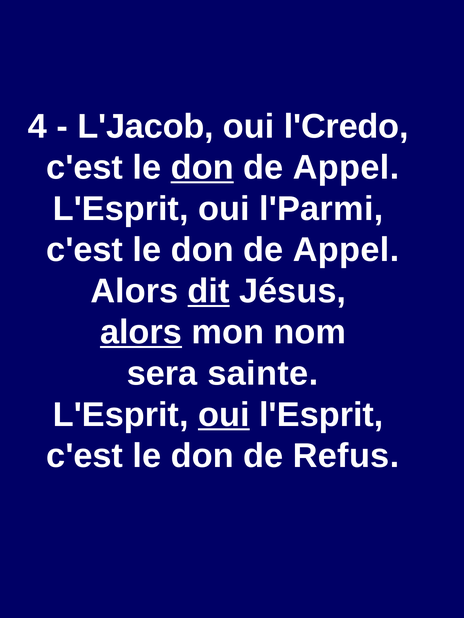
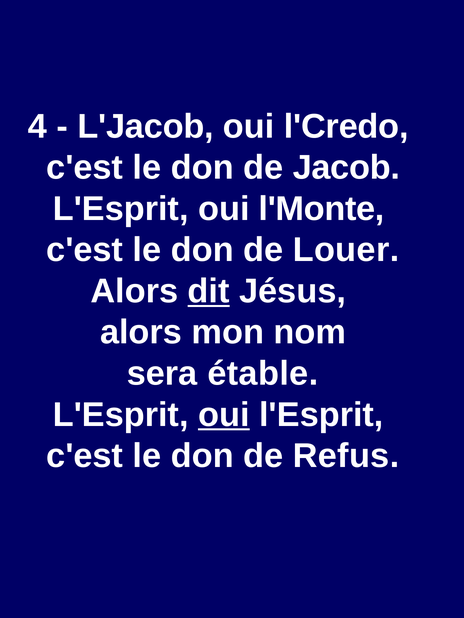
don underline: present -> none (202, 168)
Appel: Appel -> Jacob (346, 168)
l'Parmi: l'Parmi -> l'Monte (321, 209)
Appel: Appel -> Louer (346, 250)
alors underline: present -> none (141, 333)
sainte: sainte -> étable (263, 374)
